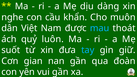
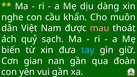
mau colour: light blue -> pink (100, 28)
luôn: luôn -> sạch (53, 39)
suốt: suốt -> biến (11, 50)
